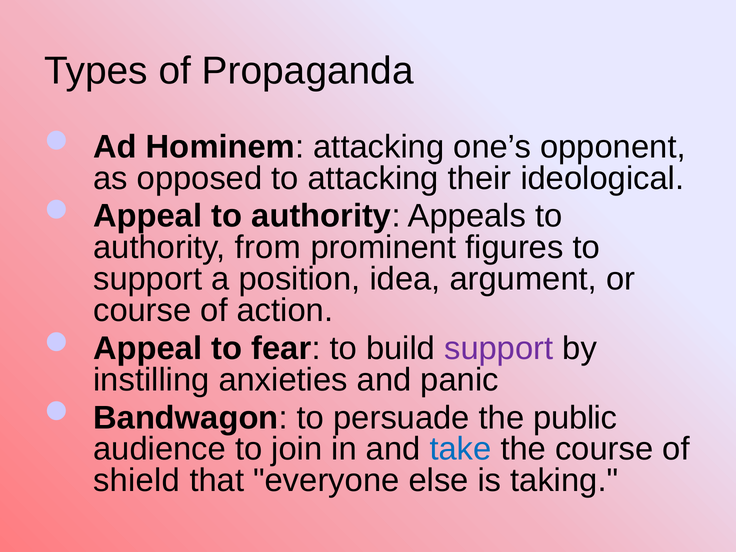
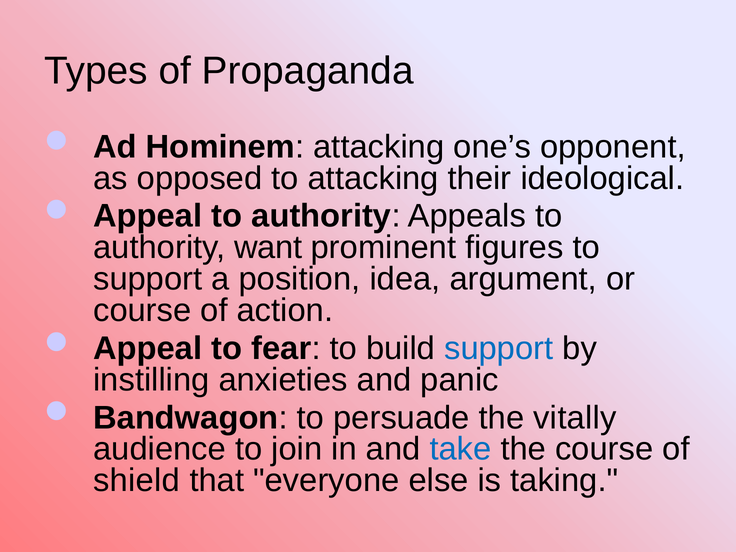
from: from -> want (268, 248)
support colour: purple -> blue (499, 348)
public: public -> vitally (575, 418)
